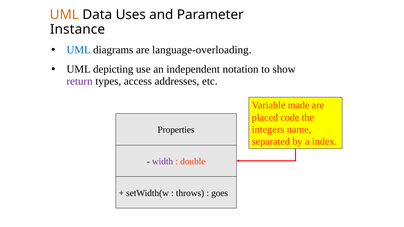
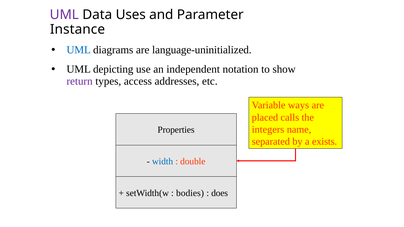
UML colour: orange -> purple (64, 15)
language-overloading: language-overloading -> language-uninitialized (202, 50)
made: made -> ways (299, 105)
code: code -> calls (290, 118)
index: index -> exists (325, 142)
width colour: purple -> blue (163, 162)
throws: throws -> bodies (190, 193)
goes: goes -> does (220, 193)
